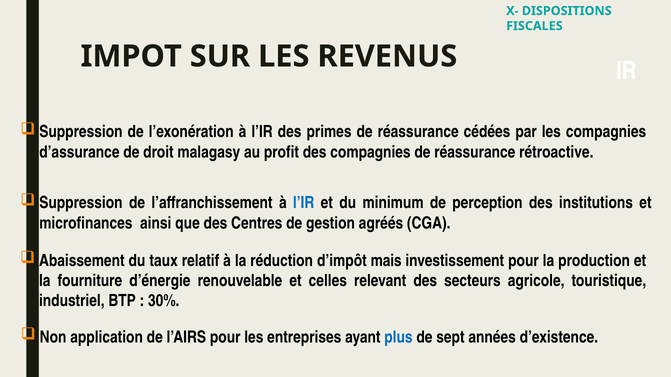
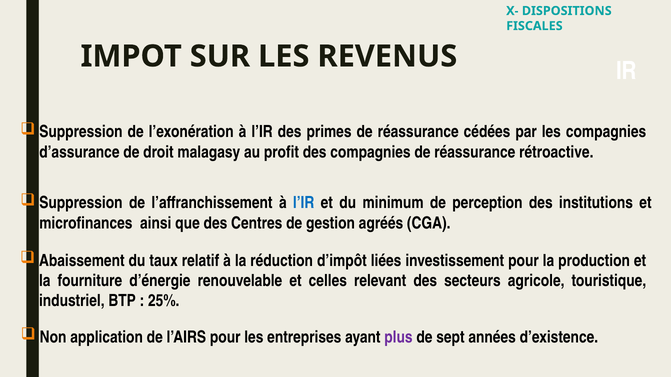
mais: mais -> liées (386, 261)
30%: 30% -> 25% (164, 301)
plus colour: blue -> purple (398, 338)
